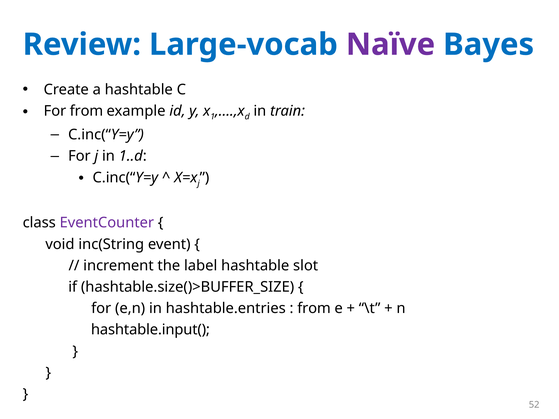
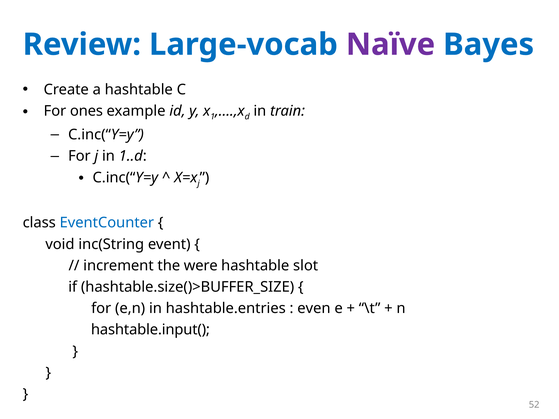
For from: from -> ones (86, 111)
EventCounter colour: purple -> blue (107, 223)
label: label -> were (201, 266)
from: from -> even (314, 309)
